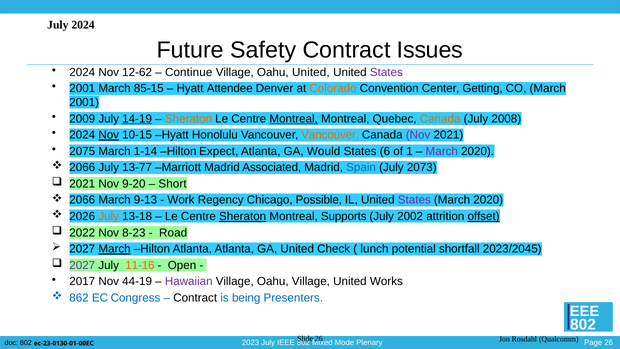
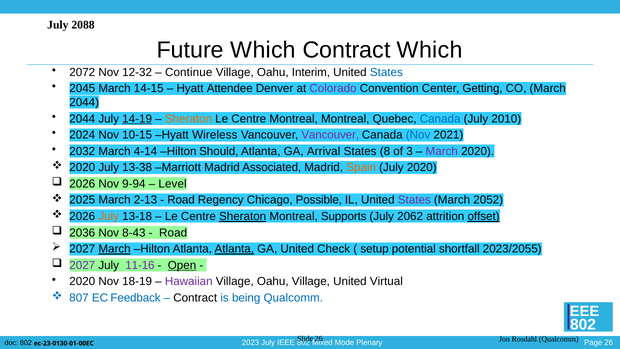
July 2024: 2024 -> 2088 (83, 25)
Future Safety: Safety -> Which (263, 50)
Contract Issues: Issues -> Which (430, 50)
2024: 2024 -> 2072 (82, 72)
12-62: 12-62 -> 12-32 (137, 72)
Oahu United: United -> Interim (311, 72)
States colour: purple -> blue (386, 72)
2001: 2001 -> 2045 (82, 88)
85-15: 85-15 -> 14-15 (149, 88)
Colorado colour: orange -> purple (333, 88)
2001: 2001 -> 2044 (84, 102)
2009: 2009 -> 2044 (82, 119)
Montreal underline: present -> none (294, 119)
Canada colour: orange -> blue (440, 119)
2008: 2008 -> 2010 (506, 119)
Nov underline: present -> none (109, 135)
Honolulu: Honolulu -> Wireless (215, 135)
Vancouver colour: orange -> purple (330, 135)
Nov colour: purple -> blue (418, 135)
2075: 2075 -> 2032 (82, 151)
1-14: 1-14 -> 4-14 (145, 151)
Expect: Expect -> Should (219, 151)
Would: Would -> Arrival (324, 151)
6: 6 -> 8 (385, 151)
1: 1 -> 3 (409, 151)
2066: 2066 -> 2020 (82, 167)
13-77: 13-77 -> 13-38 (137, 167)
Spain colour: blue -> orange (361, 167)
July 2073: 2073 -> 2020 (422, 167)
2021: 2021 -> 2026 (82, 184)
9-20: 9-20 -> 9-94 (134, 184)
Short: Short -> Level (173, 184)
2066: 2066 -> 2025 (82, 200)
9-13: 9-13 -> 2-13 (145, 200)
Work: Work -> Road (181, 200)
2020: 2020 -> 2052 (488, 200)
2002: 2002 -> 2062 (410, 216)
2022: 2022 -> 2036 (82, 233)
8-23: 8-23 -> 8-43 (134, 233)
Atlanta underline: none -> present (234, 249)
lunch: lunch -> setup (375, 249)
2023/2045: 2023/2045 -> 2023/2055 (512, 249)
11-16 colour: orange -> purple (140, 265)
Open underline: none -> present (182, 265)
2017: 2017 -> 2020 (82, 281)
44-19: 44-19 -> 18-19 (137, 281)
Works: Works -> Virtual (386, 281)
862: 862 -> 807 (79, 298)
Congress: Congress -> Feedback (136, 298)
being Presenters: Presenters -> Qualcomm (293, 298)
